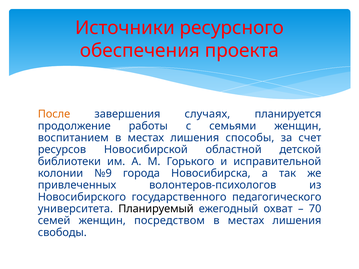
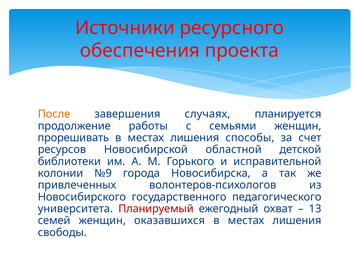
воспитанием: воспитанием -> прорешивать (73, 138)
Планируемый colour: black -> red (156, 209)
70: 70 -> 13 (315, 209)
посредством: посредством -> оказавшихся (170, 221)
